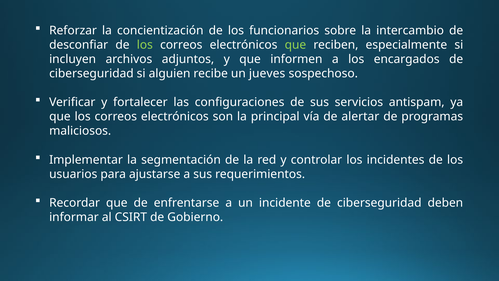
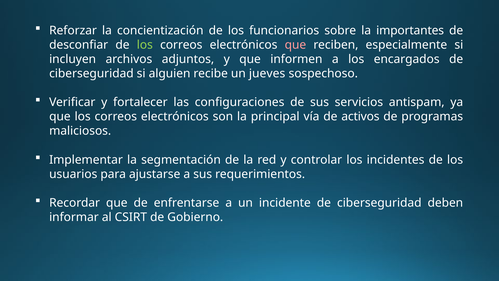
intercambio: intercambio -> importantes (410, 31)
que colour: light green -> pink (295, 45)
alertar: alertar -> activos (360, 117)
